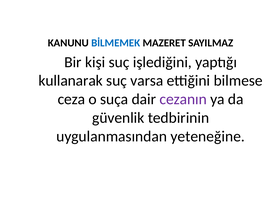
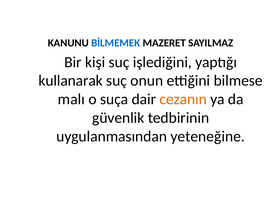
varsa: varsa -> onun (147, 81)
ceza: ceza -> malı (71, 99)
cezanın colour: purple -> orange (183, 99)
